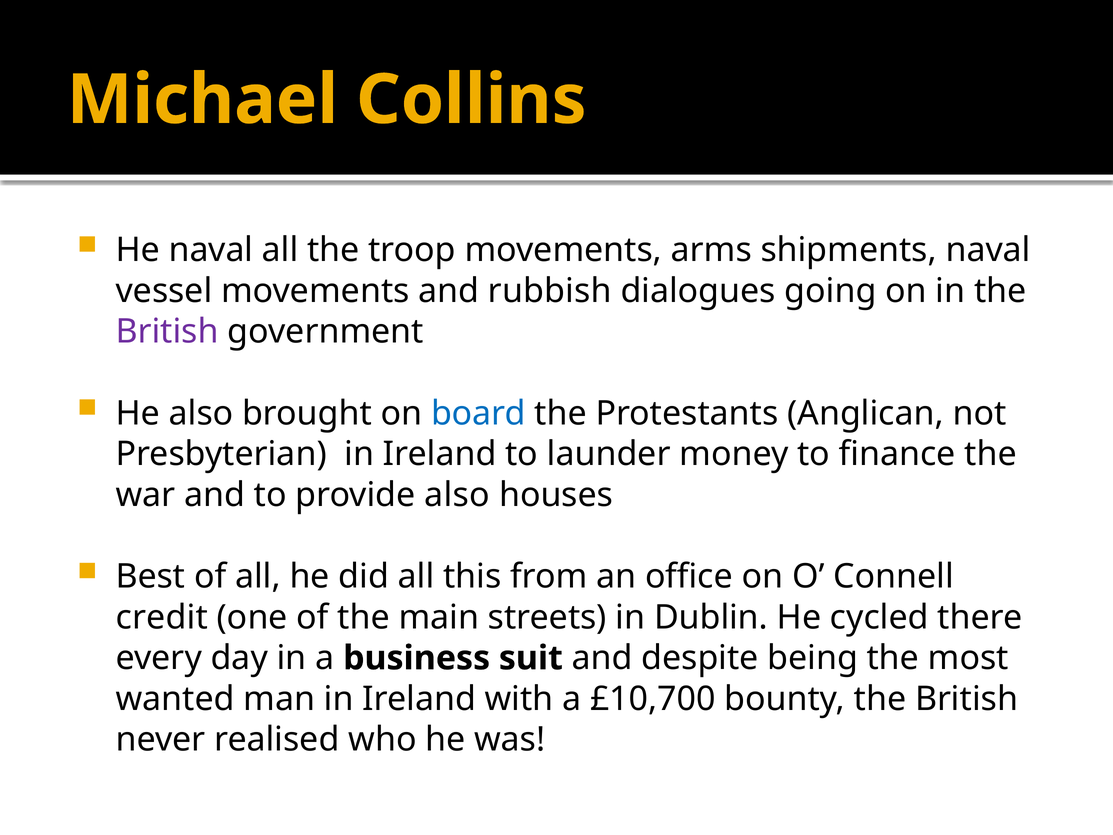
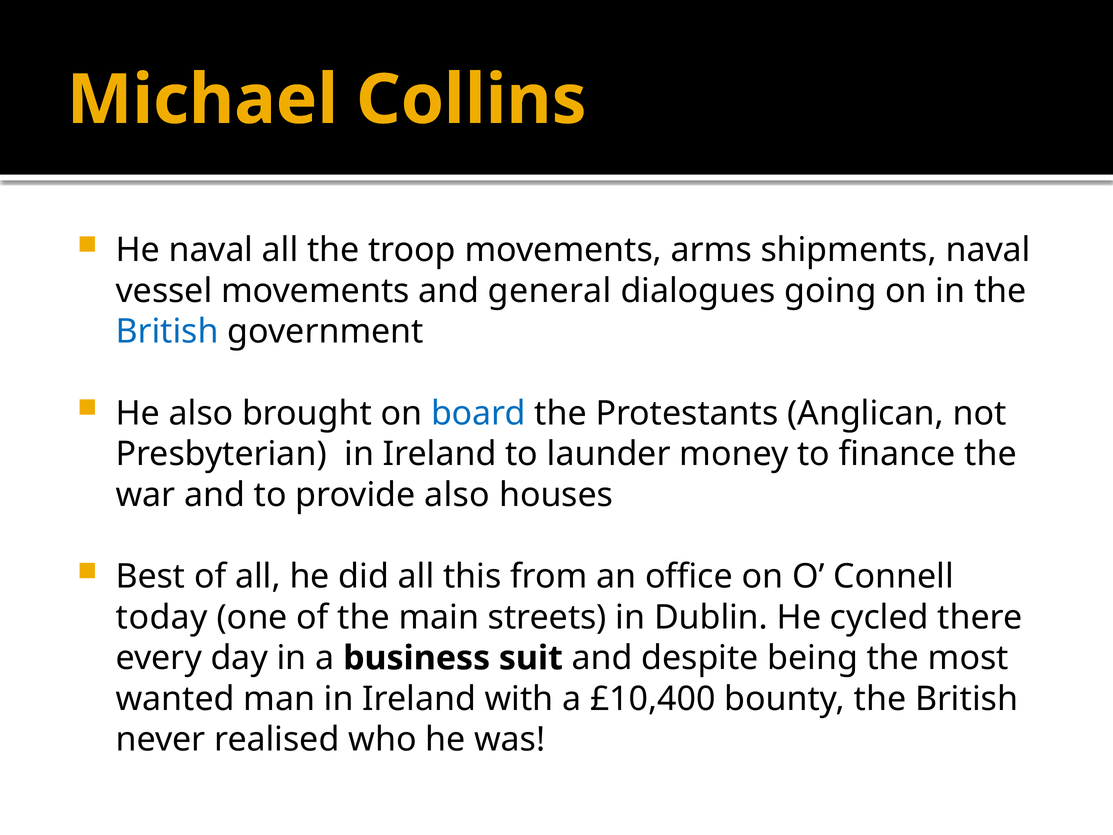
rubbish: rubbish -> general (550, 291)
British colour: purple -> blue (167, 332)
credit: credit -> today (162, 617)
£10,700: £10,700 -> £10,400 (653, 699)
